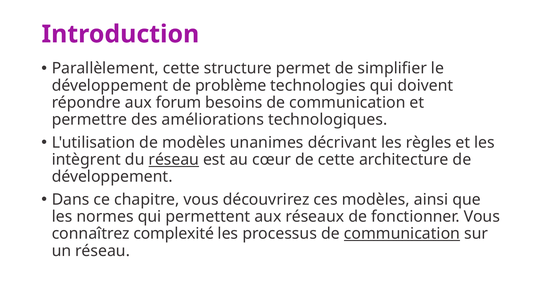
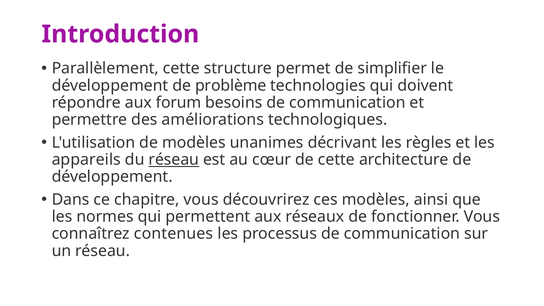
intègrent: intègrent -> appareils (86, 160)
complexité: complexité -> contenues (174, 234)
communication underline: present -> none (402, 234)
